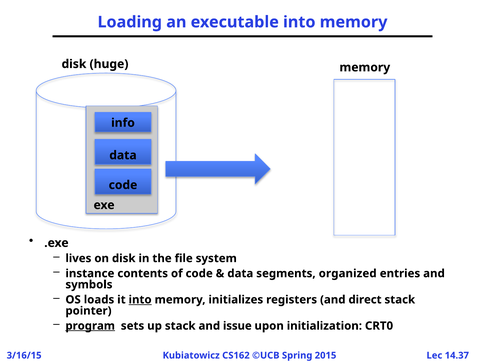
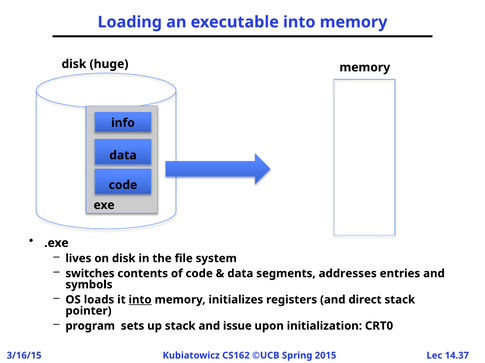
instance: instance -> switches (90, 274)
organized: organized -> addresses (348, 274)
program underline: present -> none (90, 327)
